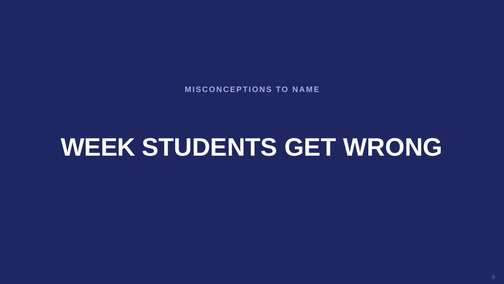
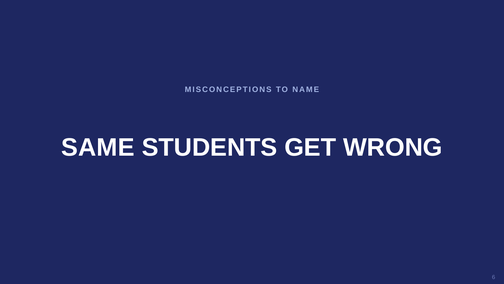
WEEK: WEEK -> SAME (98, 147)
